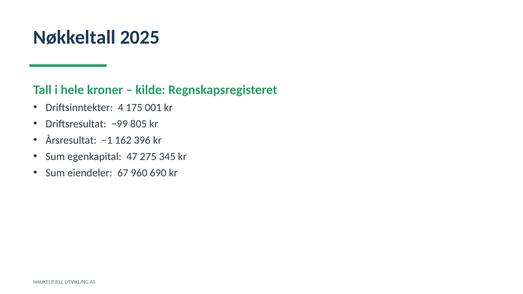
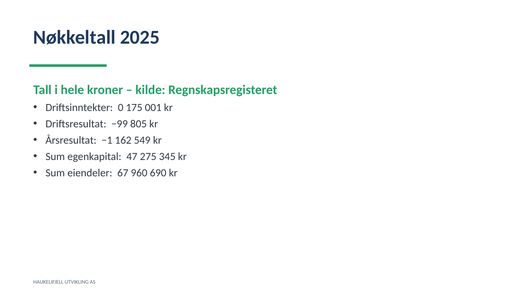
4: 4 -> 0 (121, 108)
396: 396 -> 549 (142, 140)
